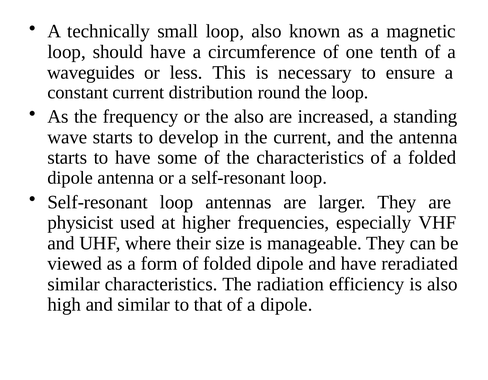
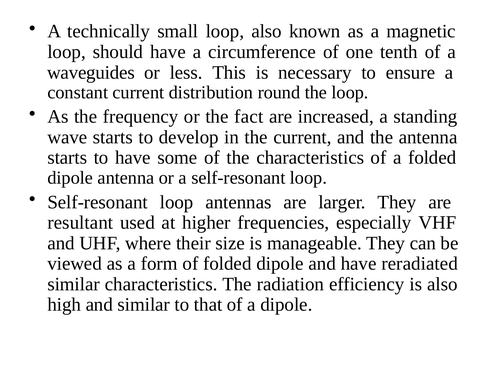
the also: also -> fact (249, 117)
physicist: physicist -> resultant (80, 222)
